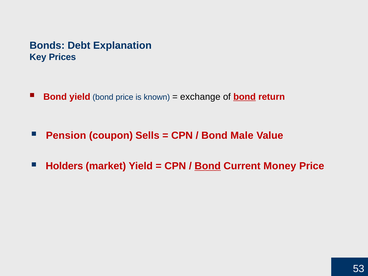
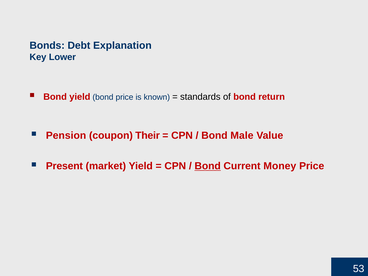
Prices: Prices -> Lower (62, 57)
exchange: exchange -> standards (200, 97)
bond underline: present -> none (245, 97)
Sells: Sells -> Their (148, 135)
Holders: Holders -> Present (64, 166)
